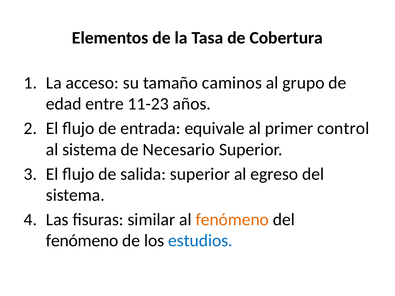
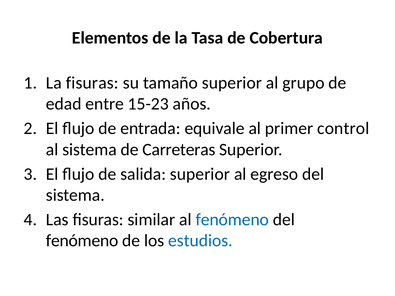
La acceso: acceso -> fisuras (92, 83)
tamaño caminos: caminos -> superior (232, 83)
11-23: 11-23 -> 15-23 (148, 104)
Necesario: Necesario -> Carreteras (179, 150)
fenómeno colour: orange -> blue (232, 220)
